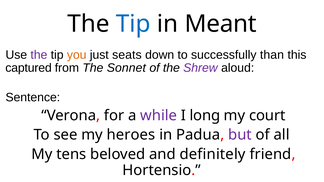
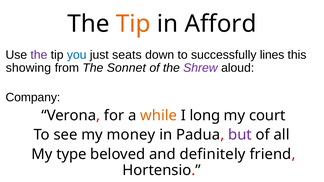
Tip colour: blue -> orange (133, 24)
Meant: Meant -> Afford (221, 24)
you colour: orange -> blue (77, 55)
than: than -> lines (272, 55)
captured: captured -> showing (28, 68)
Sentence: Sentence -> Company (33, 98)
while colour: purple -> orange (159, 116)
heroes: heroes -> money (131, 135)
tens: tens -> type (71, 154)
